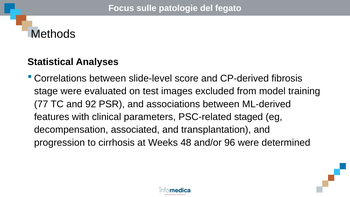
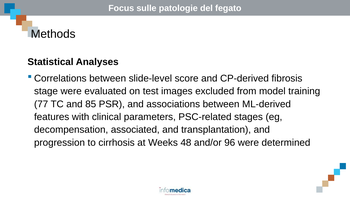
92: 92 -> 85 (91, 104)
staged: staged -> stages (249, 117)
